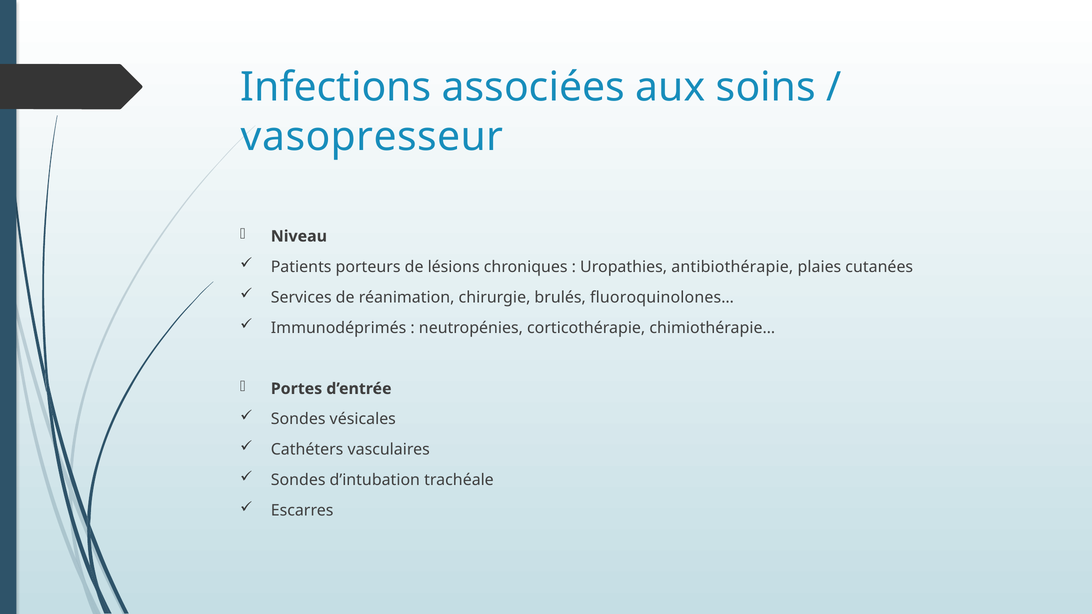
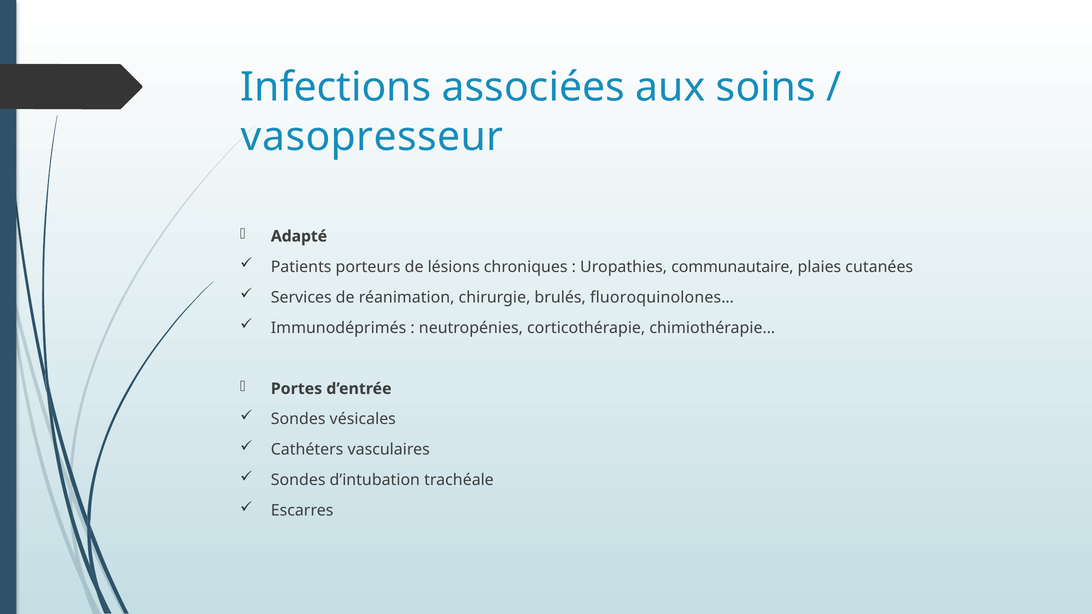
Niveau: Niveau -> Adapté (299, 236)
antibiothérapie: antibiothérapie -> communautaire (732, 267)
